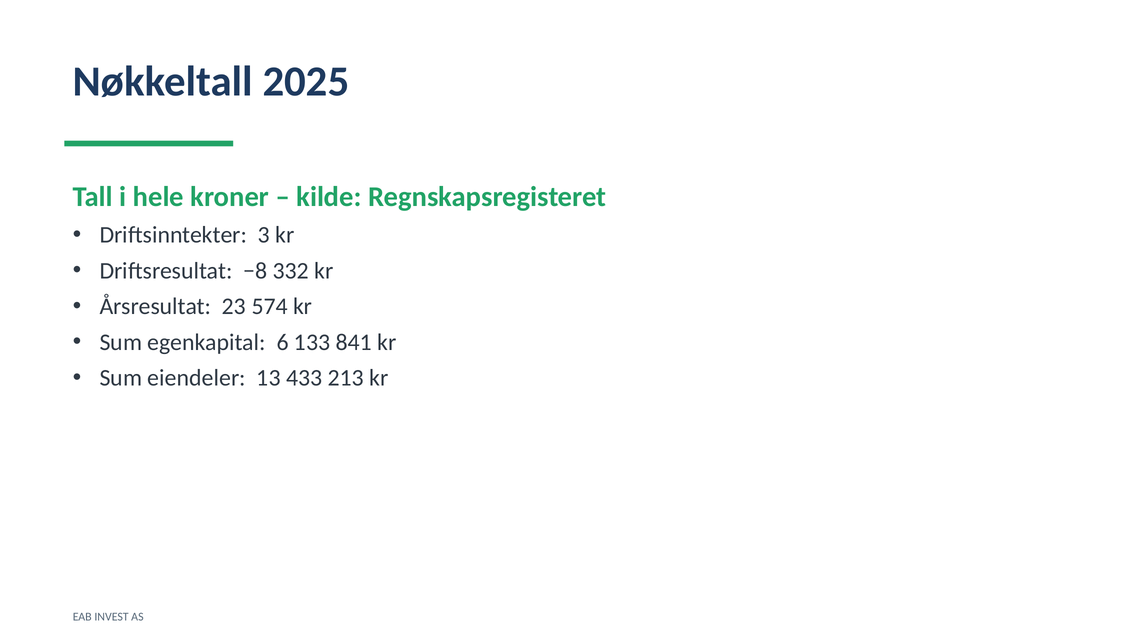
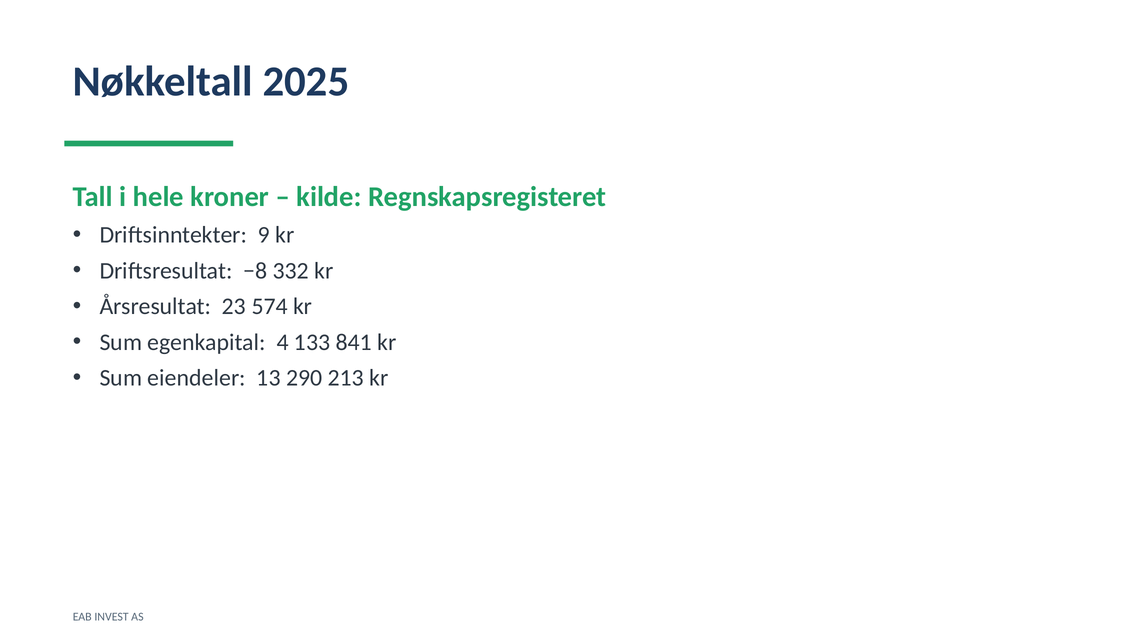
3: 3 -> 9 (264, 235)
6: 6 -> 4 (283, 343)
433: 433 -> 290 (304, 378)
